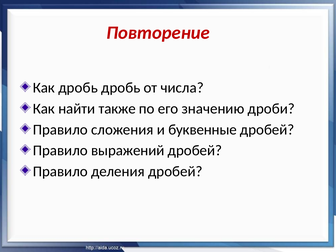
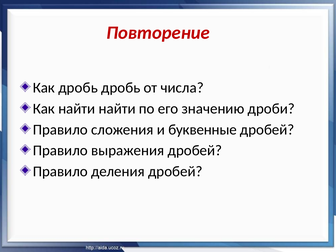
найти также: также -> найти (117, 109)
выражений: выражений -> выражения (128, 151)
